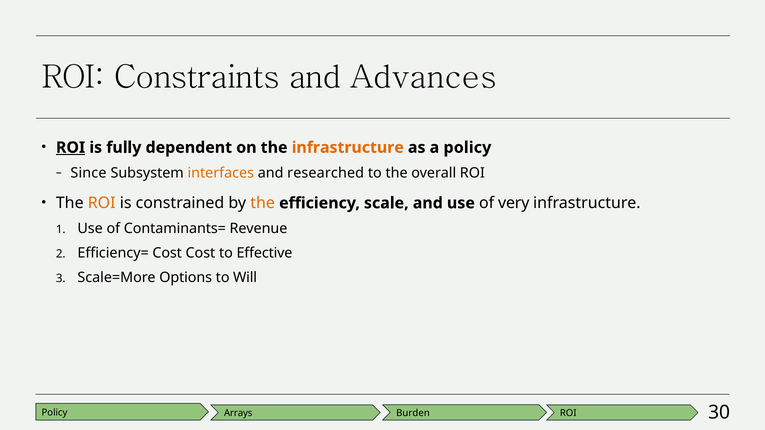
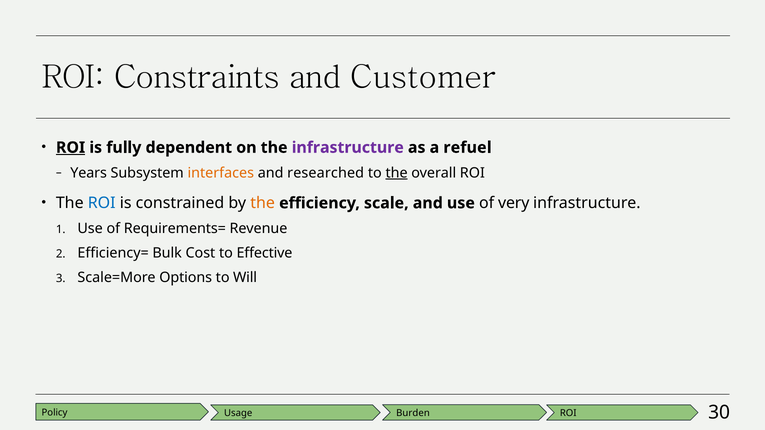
Advances: Advances -> Customer (423, 77)
infrastructure colour: orange -> purple (348, 148)
a policy: policy -> refuel (467, 148)
Since: Since -> Years (89, 173)
the underline: none -> present (397, 173)
ROI colour: orange -> blue (102, 203)
Contaminants=: Contaminants= -> Requirements= (175, 229)
Efficiency= Cost: Cost -> Bulk (167, 253)
Arrays: Arrays -> Usage (238, 413)
